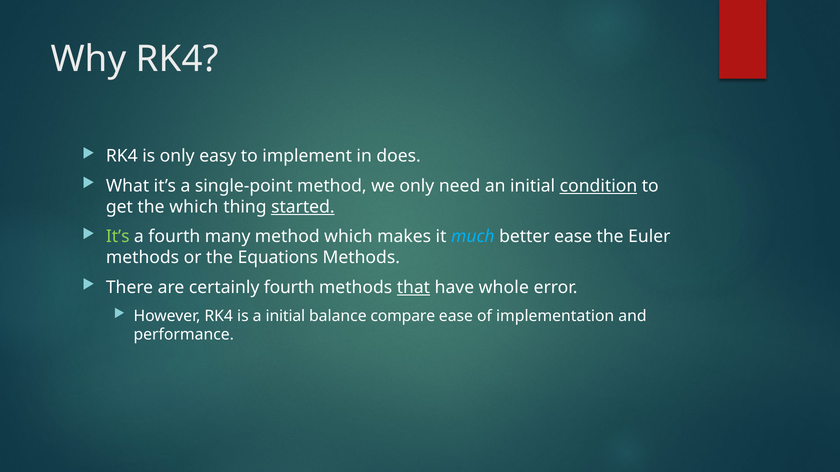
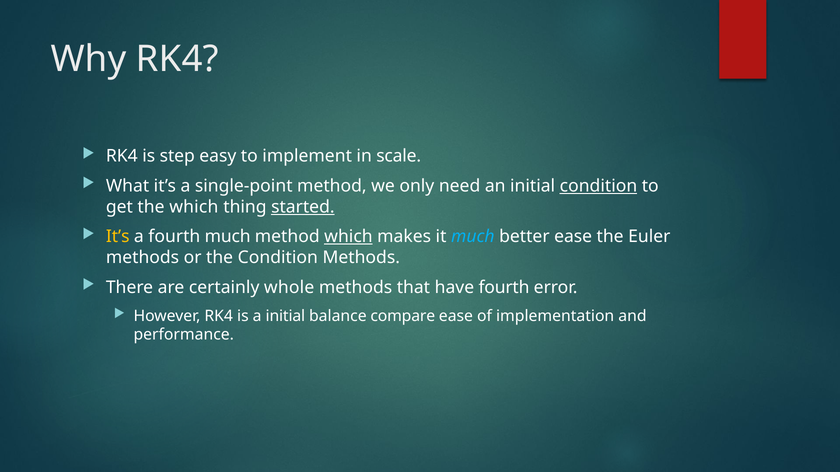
is only: only -> step (177, 156)
does: does -> scale (399, 156)
It’s colour: light green -> yellow (118, 237)
fourth many: many -> much (228, 237)
which underline: none -> present (348, 237)
the Equations: Equations -> Condition (278, 258)
certainly fourth: fourth -> whole (289, 288)
that underline: present -> none (413, 288)
have whole: whole -> fourth (504, 288)
